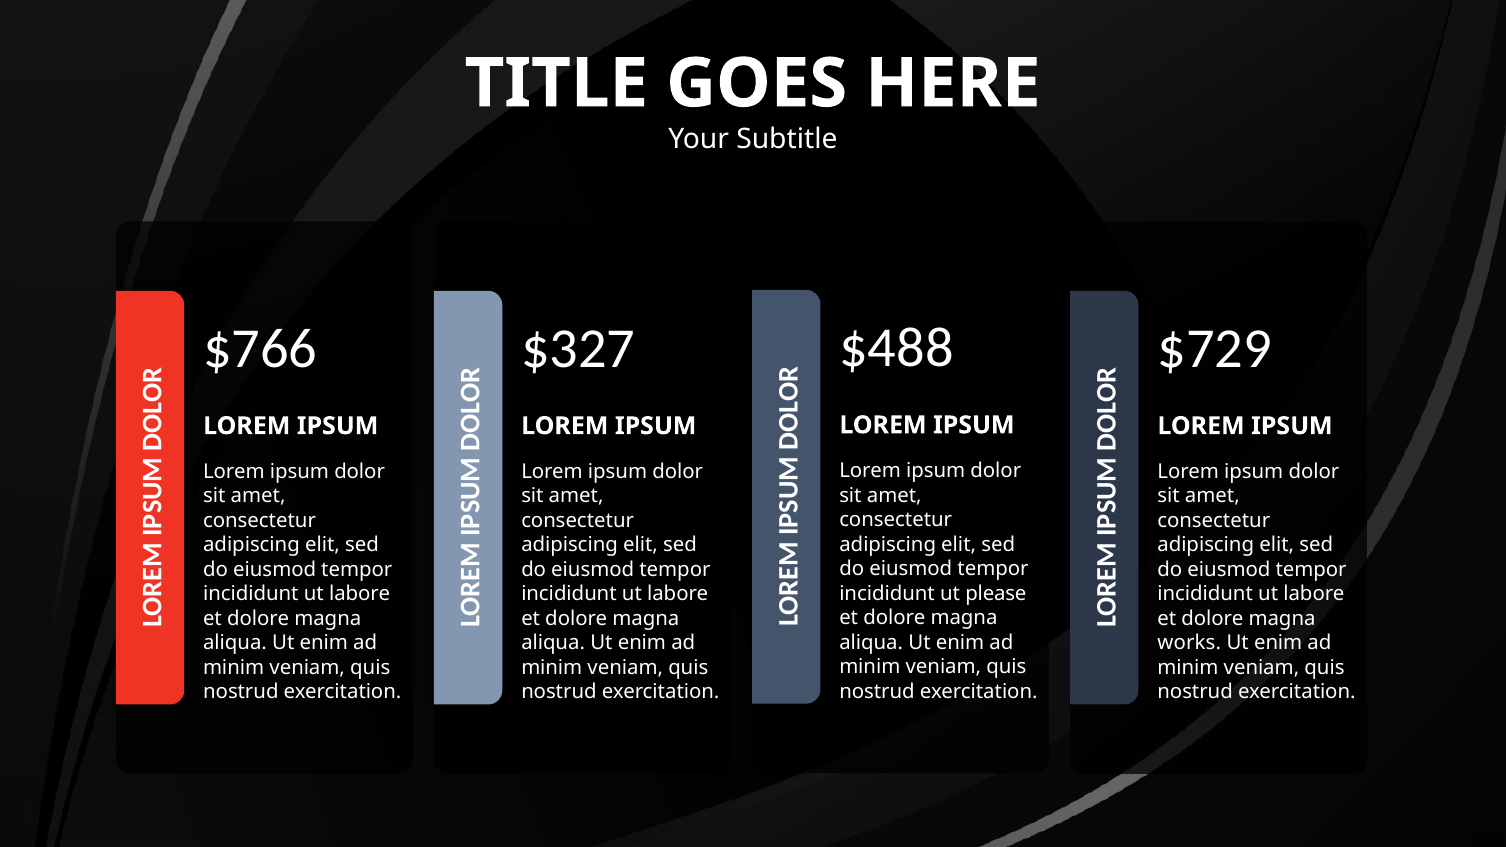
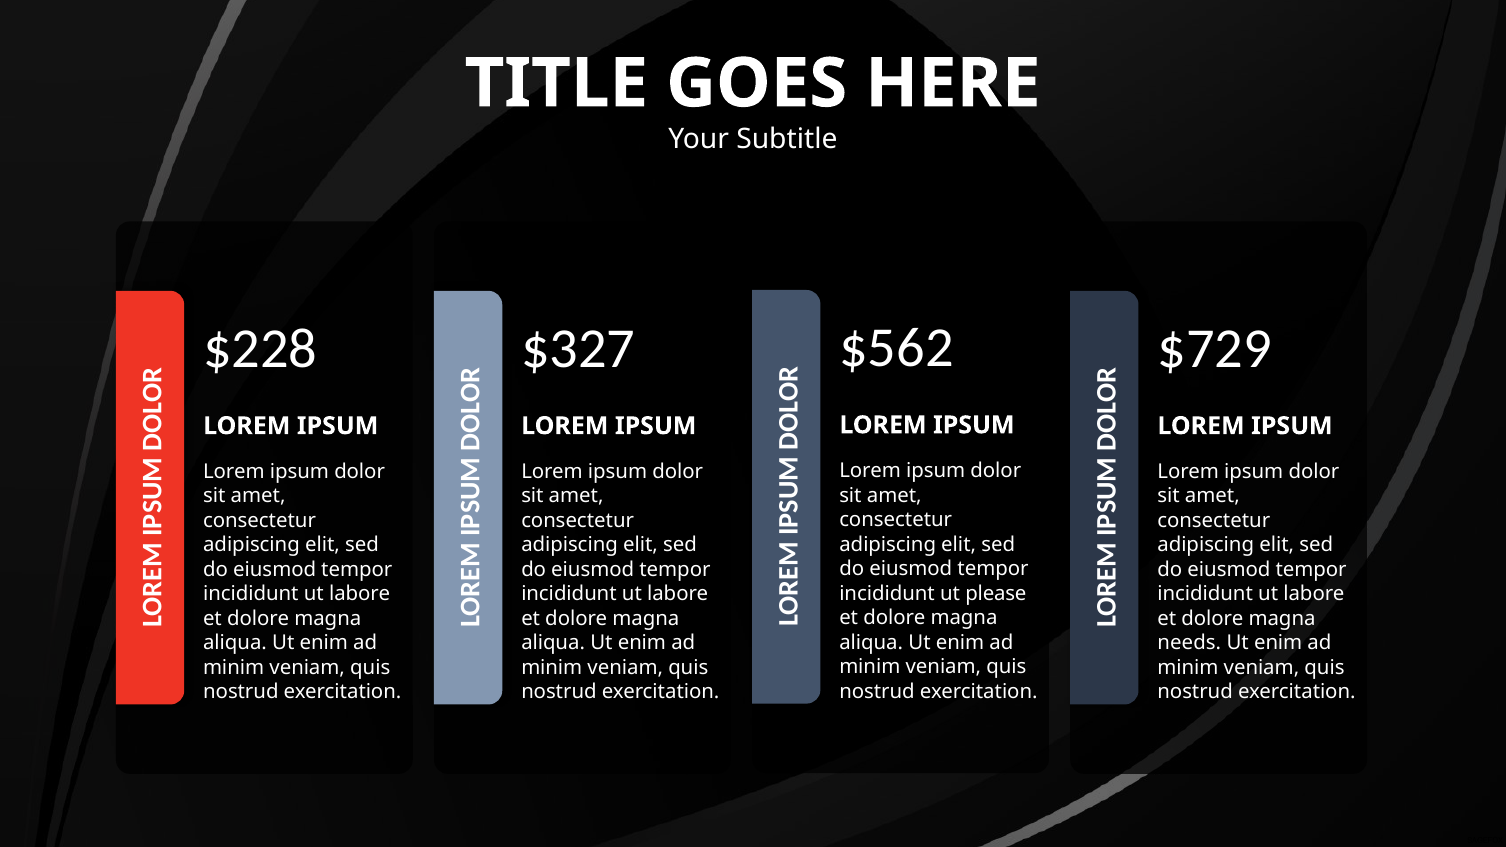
$488: $488 -> $562 (897, 348)
$766: $766 -> $228 (260, 349)
works: works -> needs (1189, 643)
